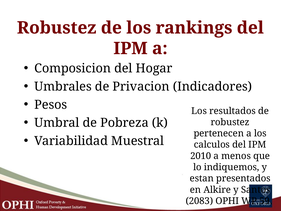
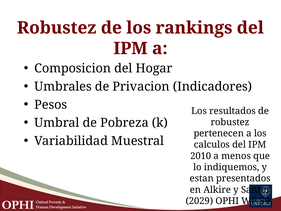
2083: 2083 -> 2029 (199, 201)
